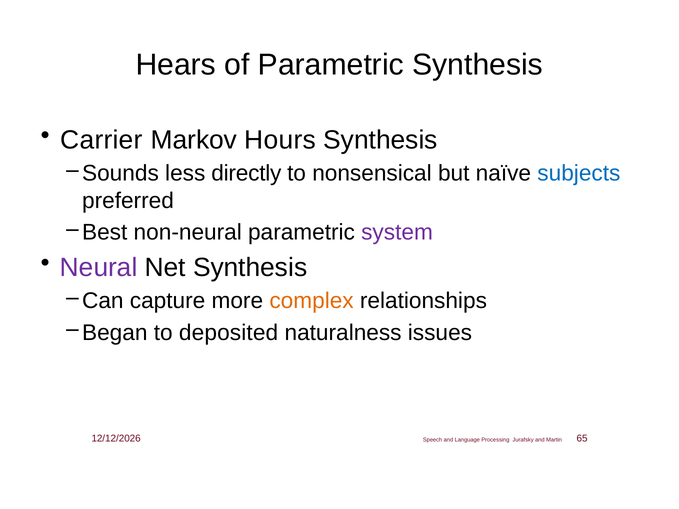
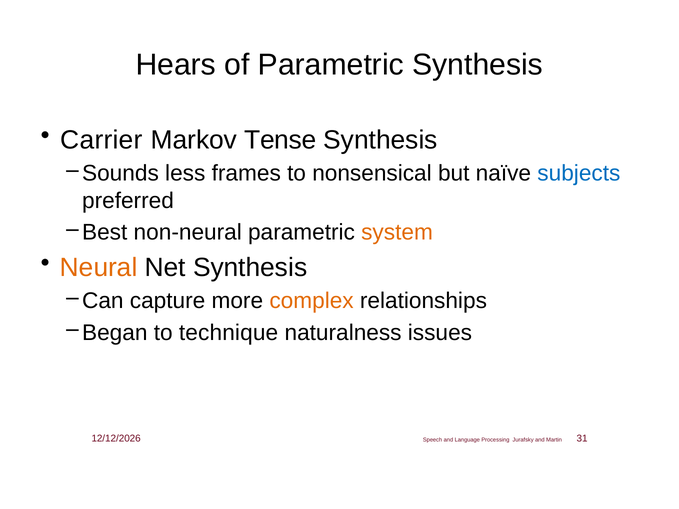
Hours: Hours -> Tense (280, 140)
directly: directly -> frames (246, 174)
system colour: purple -> orange (397, 232)
Neural colour: purple -> orange (99, 267)
deposited: deposited -> technique (229, 333)
65: 65 -> 31 (582, 439)
